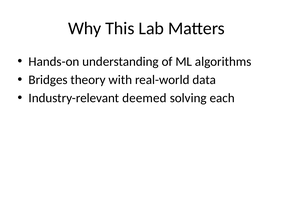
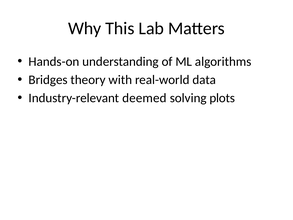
each: each -> plots (222, 98)
